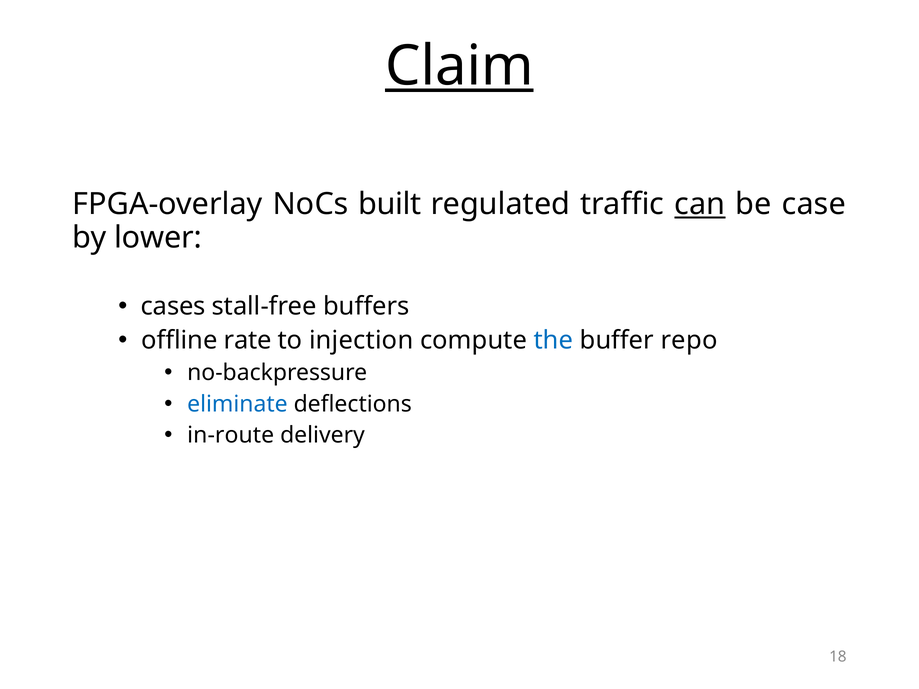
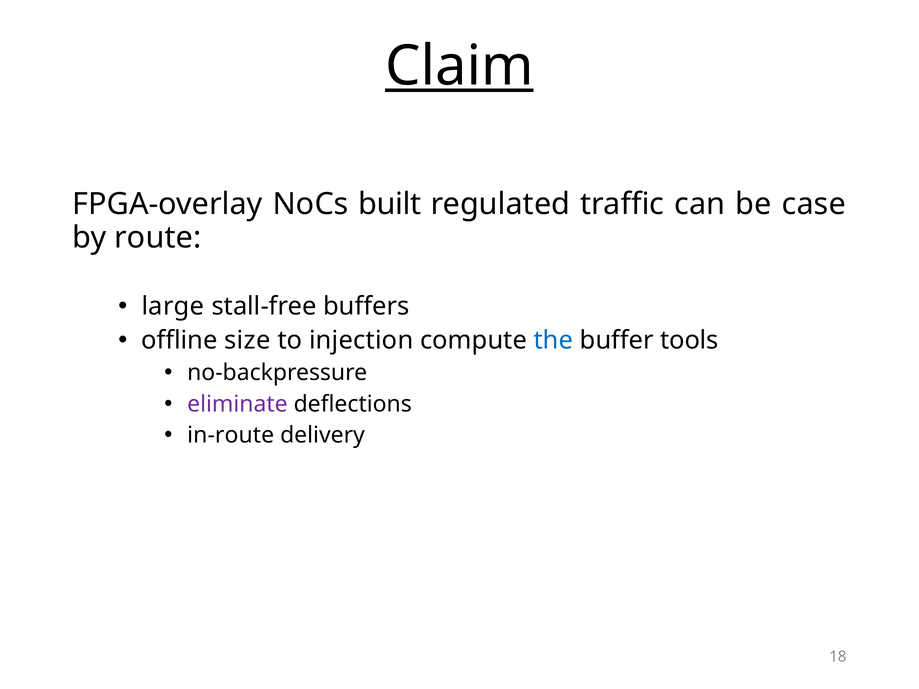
can underline: present -> none (700, 204)
lower: lower -> route (158, 238)
cases: cases -> large (173, 306)
rate: rate -> size (247, 340)
repo: repo -> tools (689, 340)
eliminate colour: blue -> purple (237, 404)
